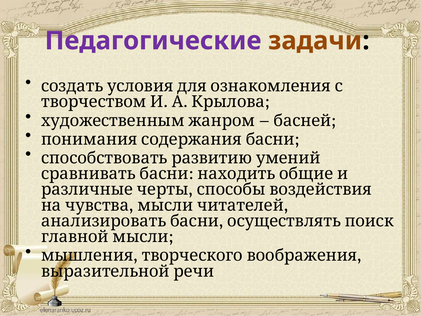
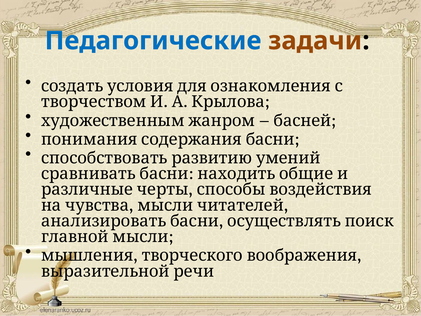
Педагогические colour: purple -> blue (153, 41)
